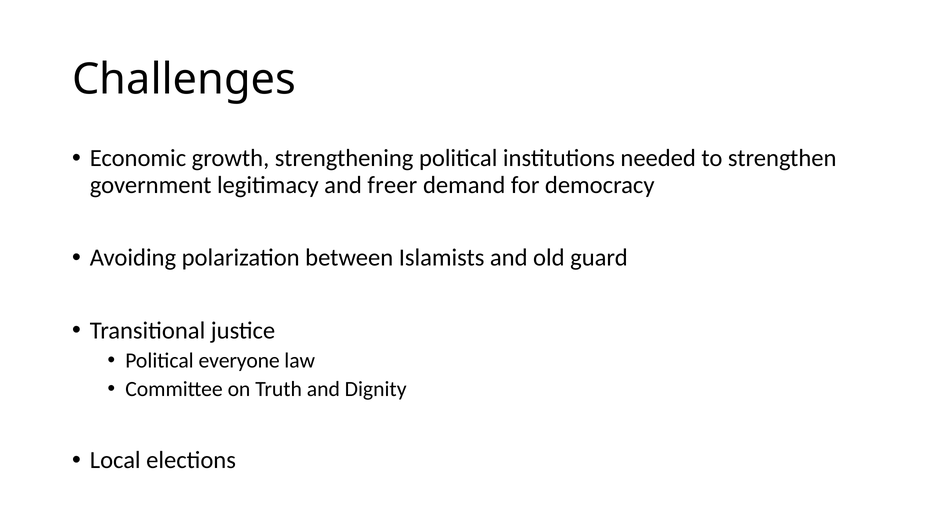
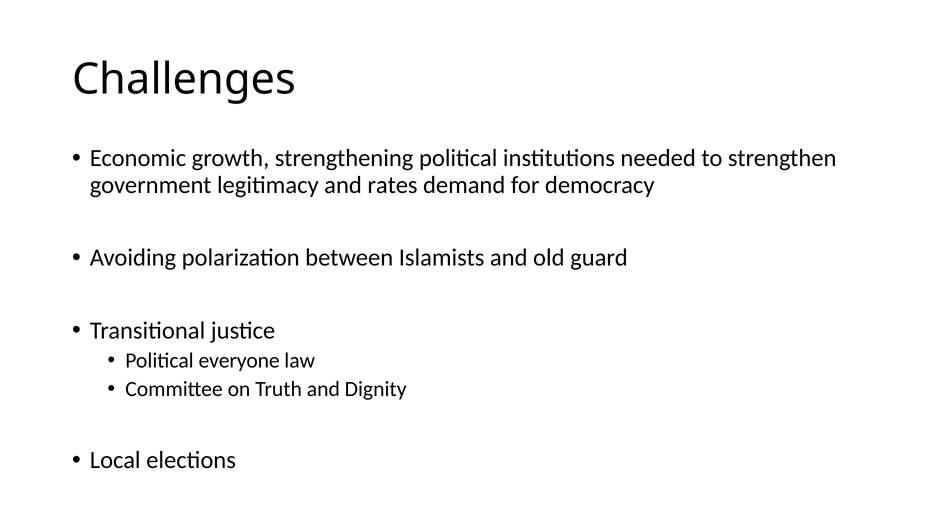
freer: freer -> rates (393, 185)
